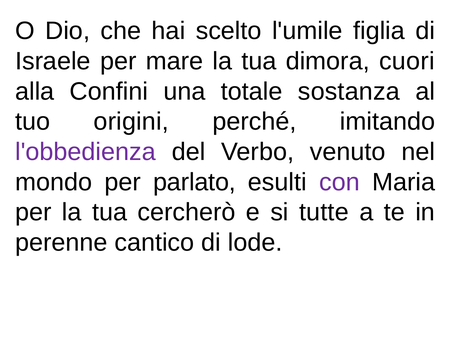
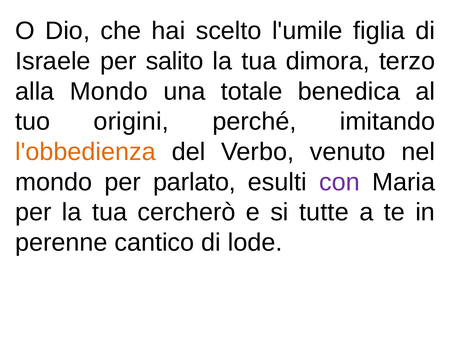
mare: mare -> salito (175, 61)
cuori: cuori -> terzo (407, 61)
alla Confini: Confini -> Mondo (109, 92)
sostanza: sostanza -> benedica (349, 92)
l'obbedienza colour: purple -> orange (85, 152)
